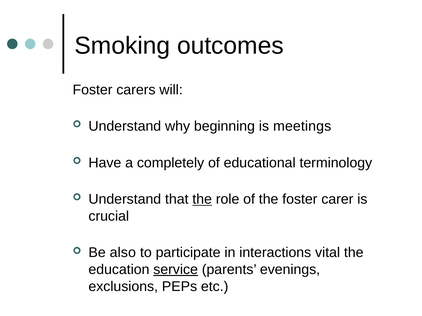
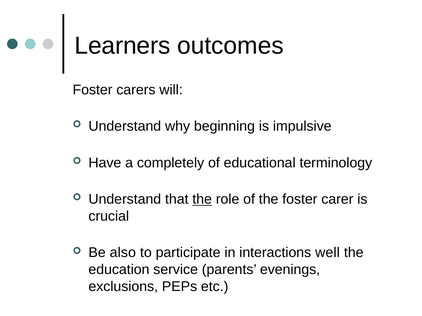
Smoking: Smoking -> Learners (122, 46)
meetings: meetings -> impulsive (302, 126)
vital: vital -> well (328, 253)
service underline: present -> none (176, 270)
